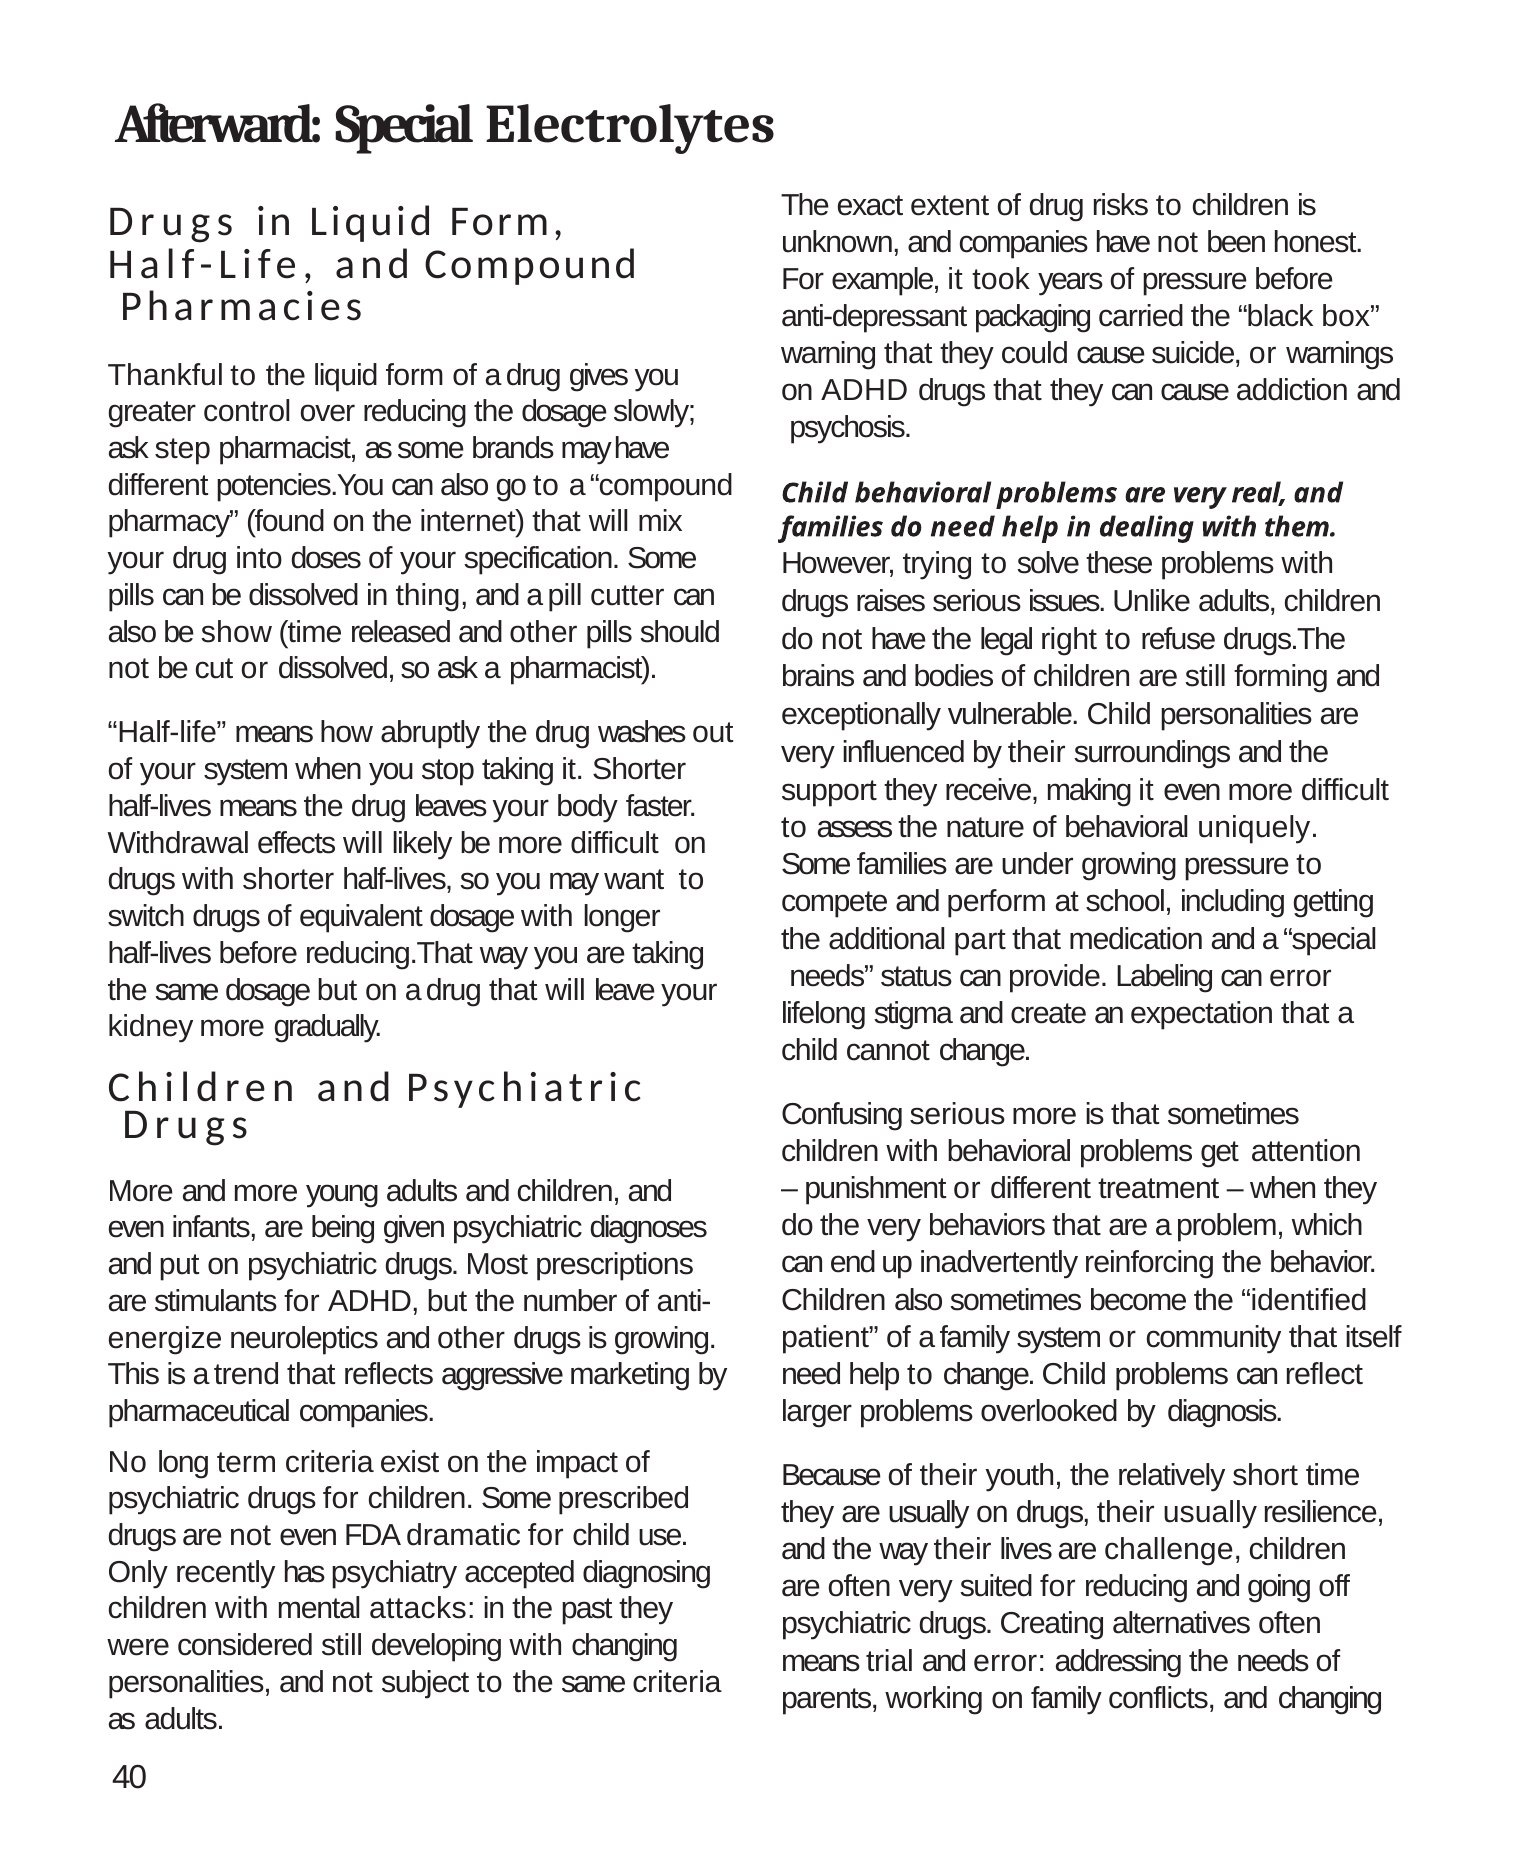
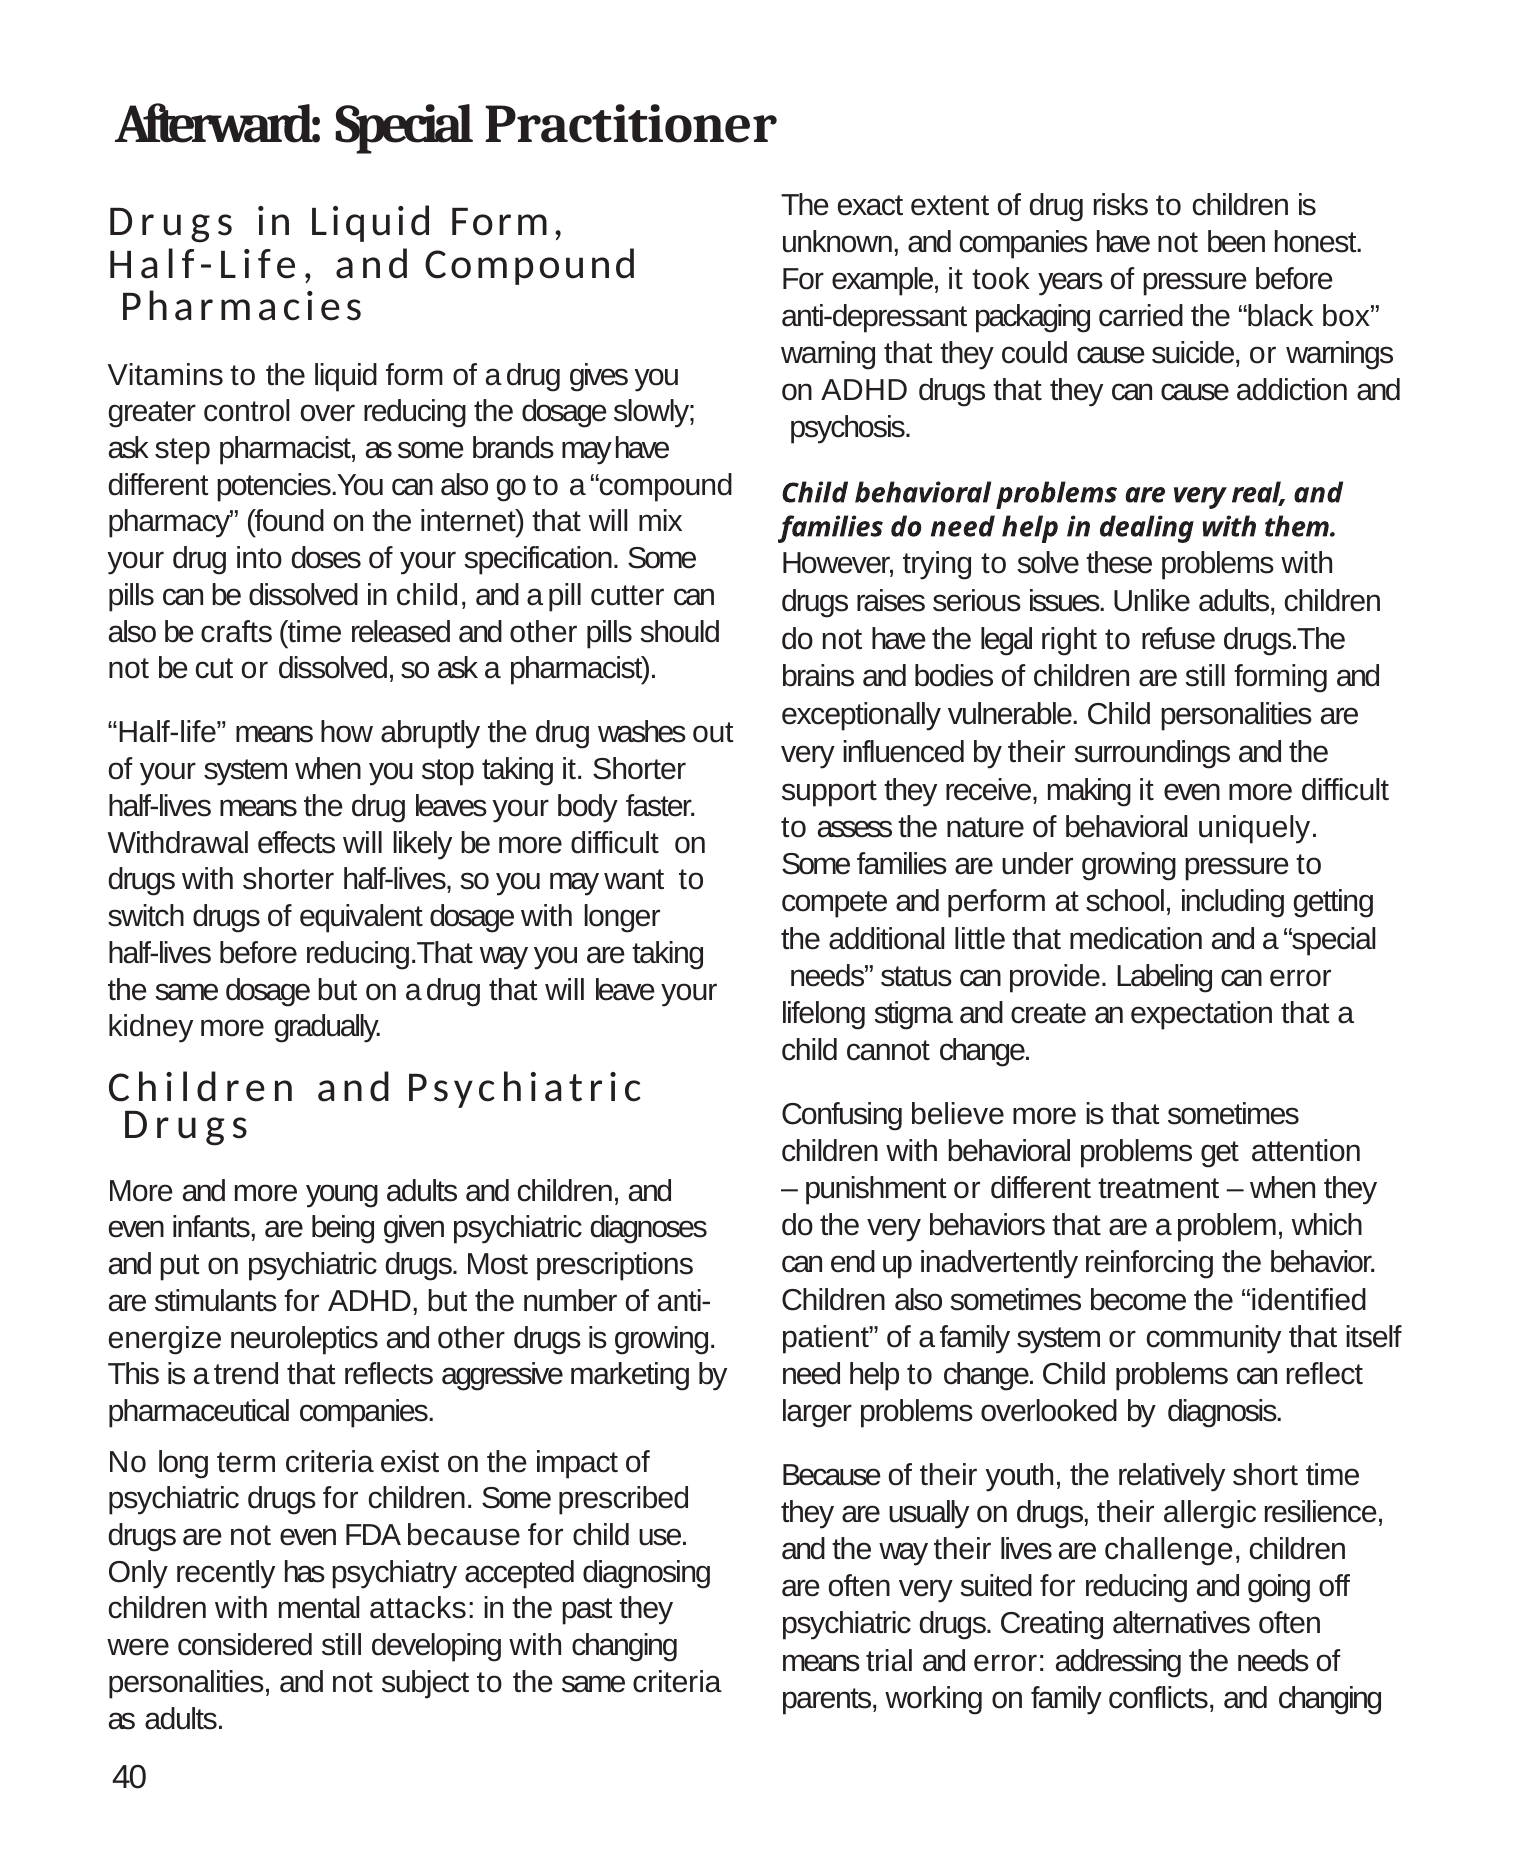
Electrolytes: Electrolytes -> Practitioner (631, 124)
Thankful: Thankful -> Vitamins (166, 375)
in thing: thing -> child (432, 595)
show: show -> crafts (237, 632)
part: part -> little (980, 939)
Confusing serious: serious -> believe (958, 1115)
their usually: usually -> allergic (1210, 1513)
FDA dramatic: dramatic -> because (463, 1535)
